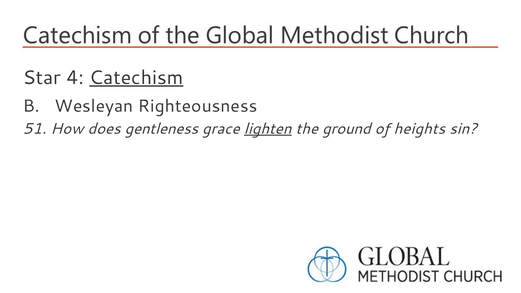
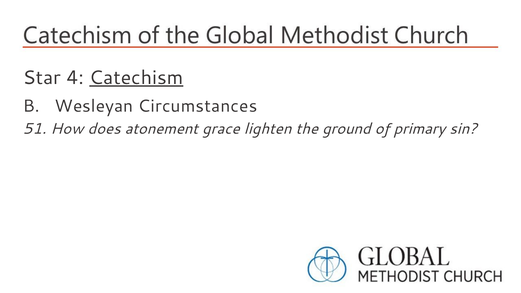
Righteousness: Righteousness -> Circumstances (198, 106)
gentleness: gentleness -> atonement (161, 129)
lighten underline: present -> none (268, 129)
heights: heights -> primary (420, 129)
